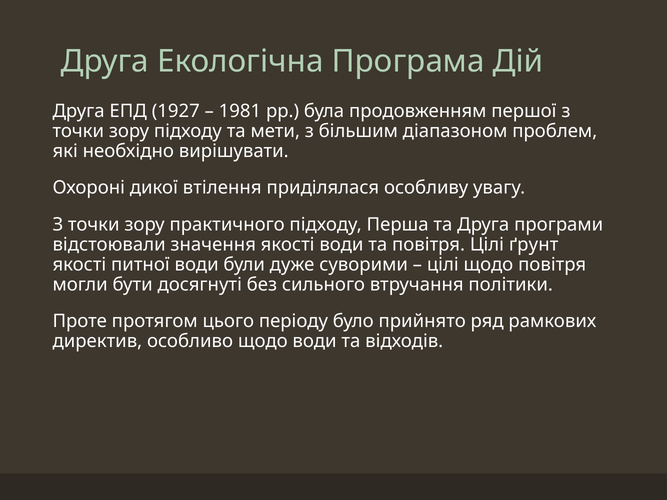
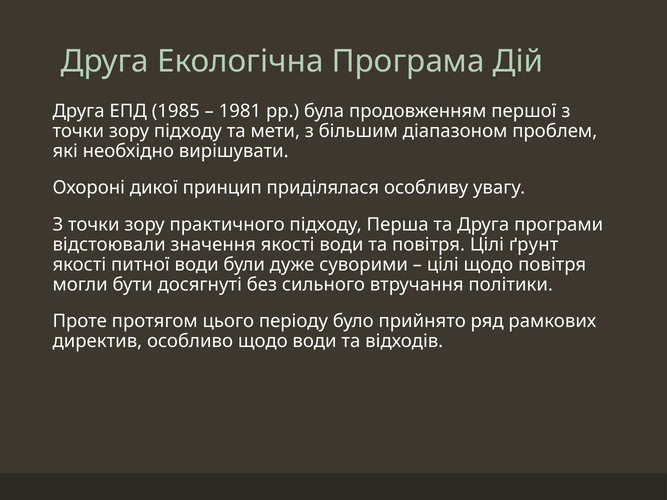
1927: 1927 -> 1985 (176, 111)
втілення: втілення -> принцип (222, 188)
